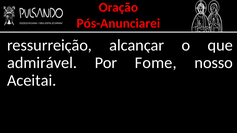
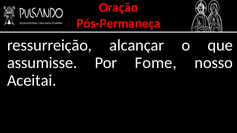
Pós-Anunciarei: Pós-Anunciarei -> Pós-Permaneça (118, 23)
admirável: admirável -> assumisse (42, 63)
